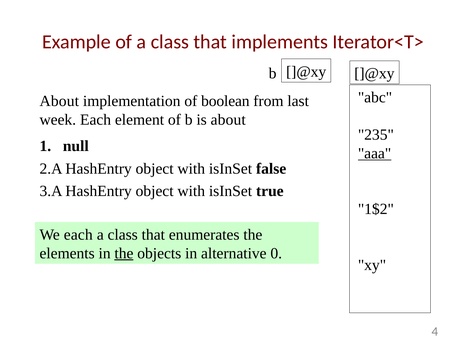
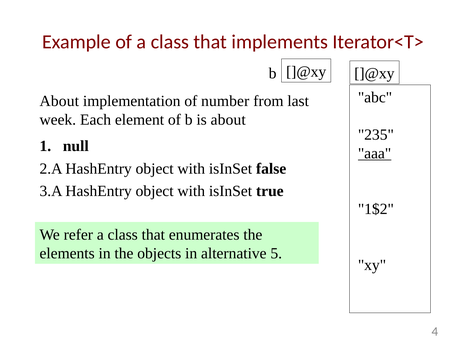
boolean: boolean -> number (225, 101)
We each: each -> refer (78, 235)
the underline: present -> none (124, 254)
0: 0 -> 5 (276, 254)
